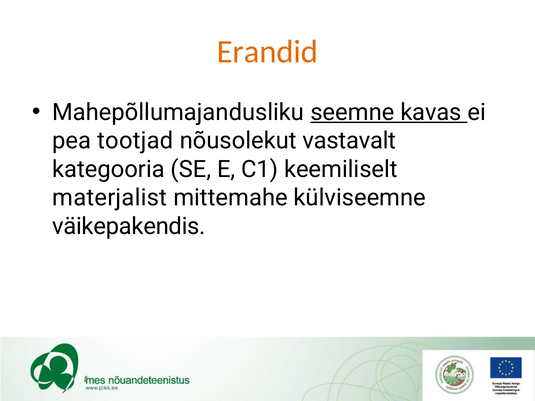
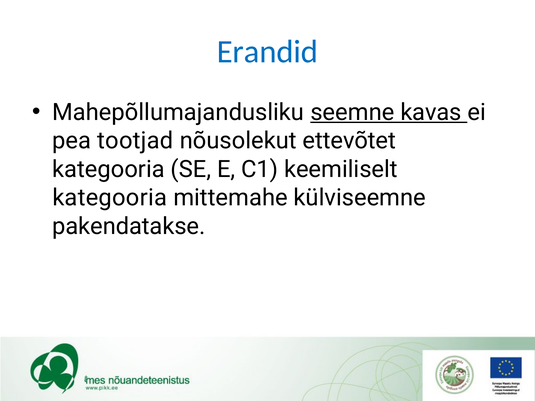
Erandid colour: orange -> blue (267, 52)
vastavalt: vastavalt -> ettevõtet (349, 141)
materjalist: materjalist -> kategooria (110, 198)
väikepakendis: väikepakendis -> pakendatakse (129, 226)
